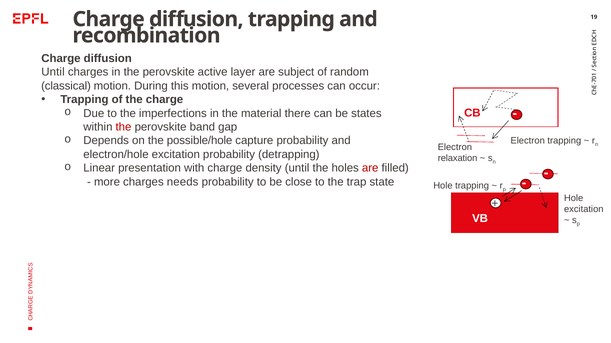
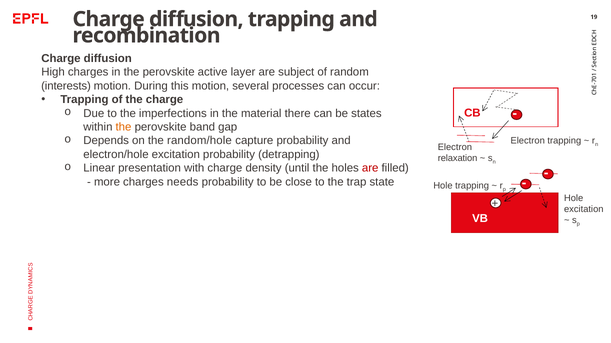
Until: Until -> High (53, 72)
classical: classical -> interests (66, 86)
the colour: red -> orange (124, 127)
possible/hole: possible/hole -> random/hole (199, 141)
